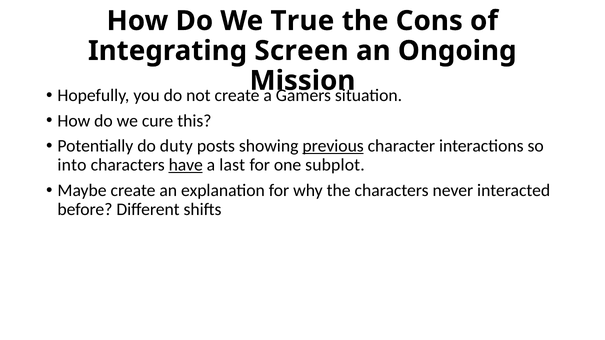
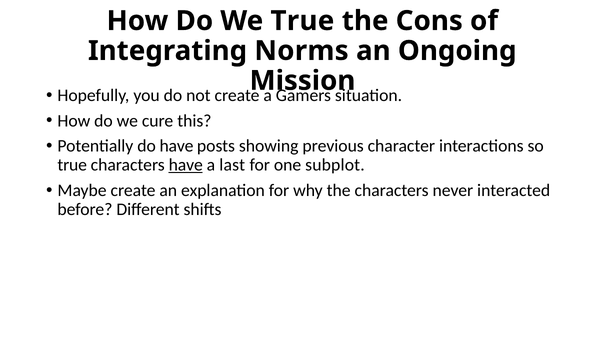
Screen: Screen -> Norms (301, 51)
do duty: duty -> have (176, 146)
previous underline: present -> none (333, 146)
into: into -> true (72, 165)
